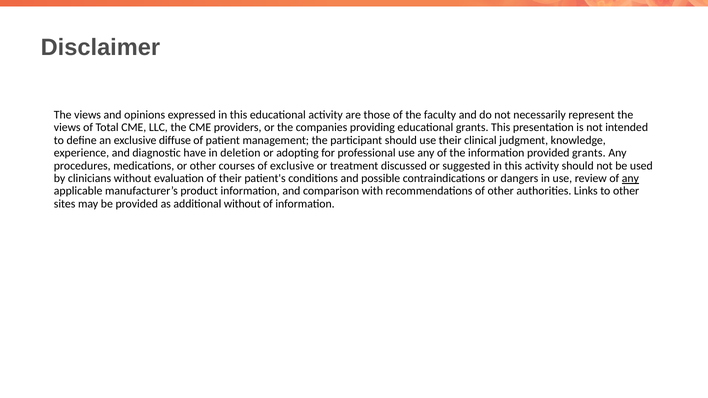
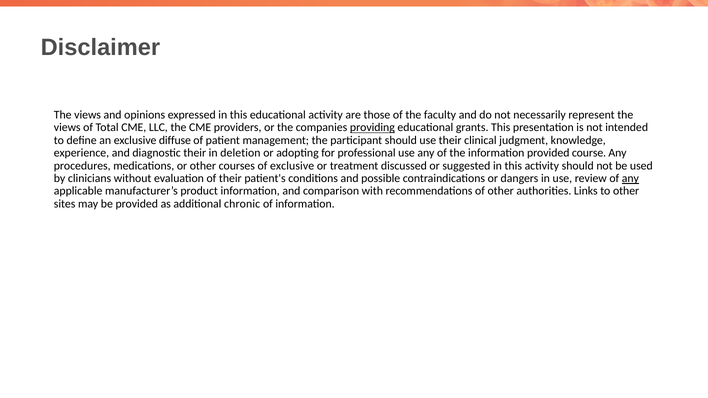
providing underline: none -> present (372, 128)
diagnostic have: have -> their (195, 153)
provided grants: grants -> course (589, 153)
additional without: without -> chronic (242, 204)
